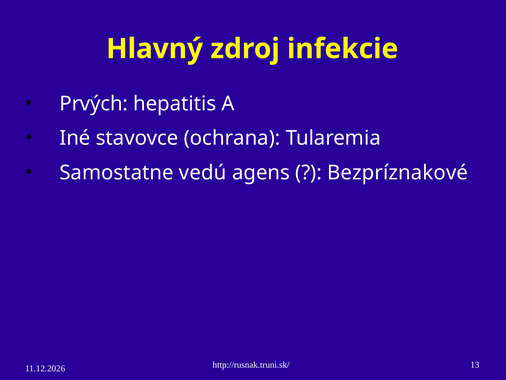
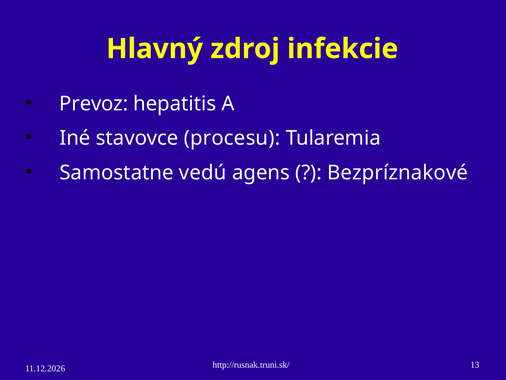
Prvých: Prvých -> Prevoz (94, 104)
ochrana: ochrana -> procesu (232, 138)
